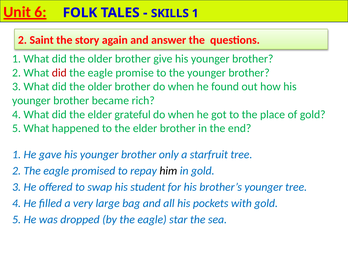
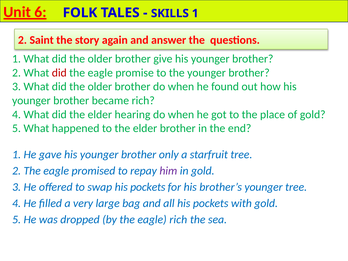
grateful: grateful -> hearing (133, 114)
him colour: black -> purple (168, 171)
swap his student: student -> pockets (148, 187)
eagle star: star -> rich (178, 219)
